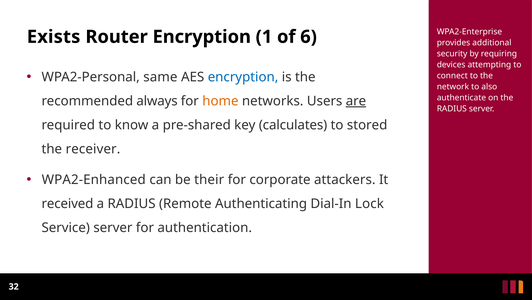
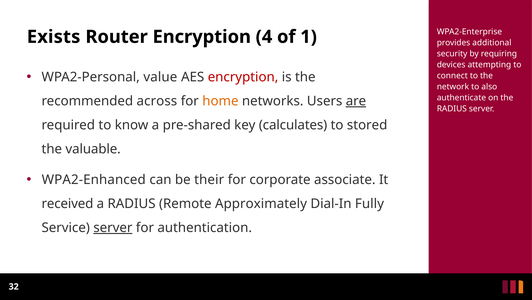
1: 1 -> 4 (264, 37)
6: 6 -> 1 (309, 37)
same: same -> value (160, 77)
encryption colour: blue -> red (243, 77)
always: always -> across (157, 101)
receiver: receiver -> valuable (93, 149)
attackers: attackers -> associate (345, 179)
Authenticating: Authenticating -> Approximately (261, 203)
Lock: Lock -> Fully (369, 203)
server underline: none -> present (113, 227)
